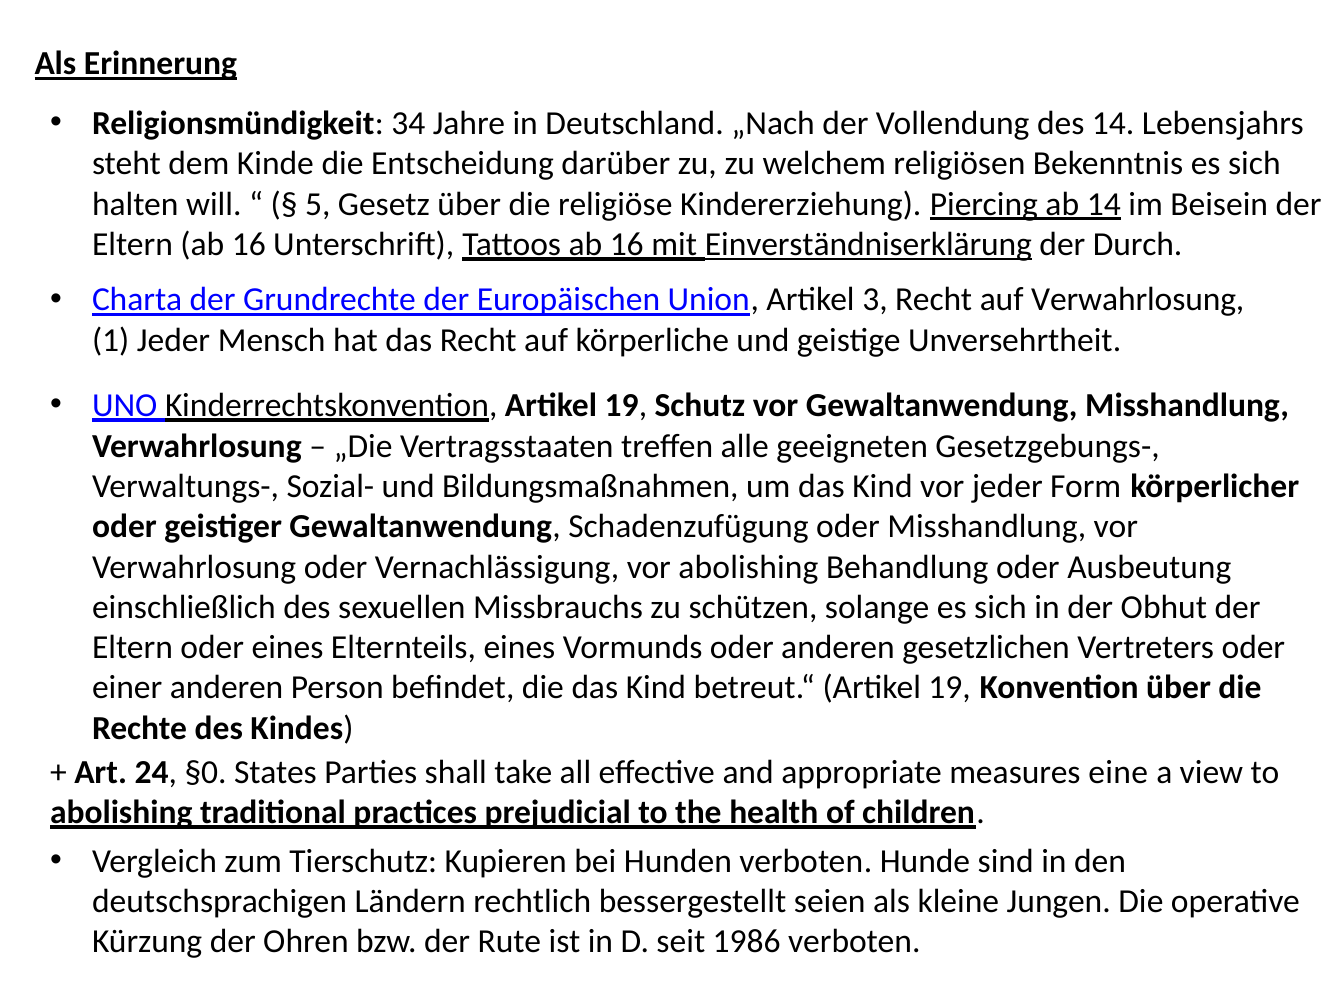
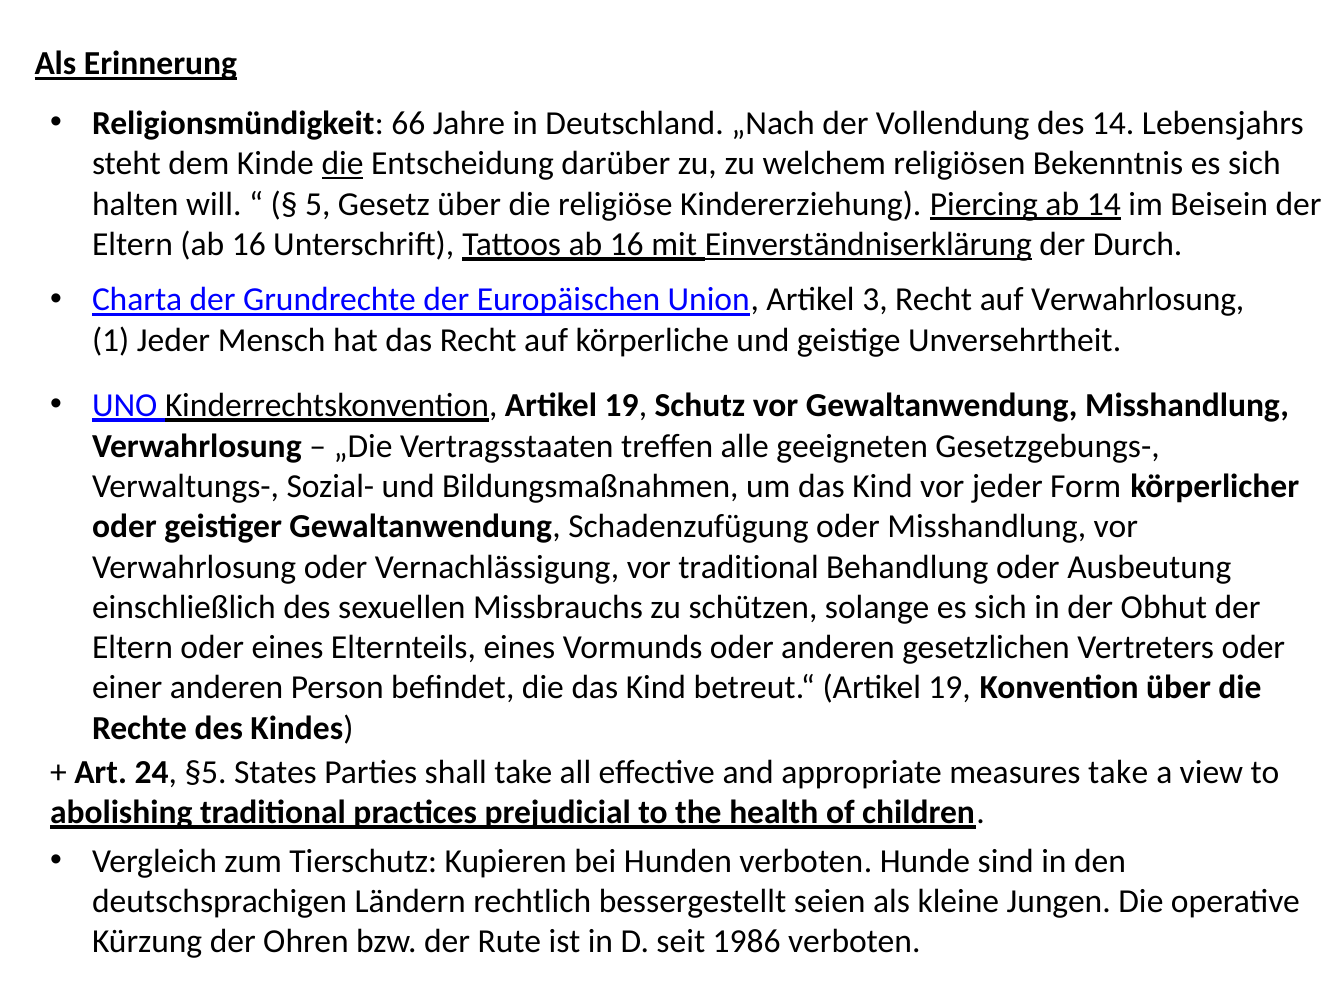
34: 34 -> 66 (408, 124)
die underline: none -> present (343, 164)
vor abolishing: abolishing -> traditional (749, 567)
§0: §0 -> §5 (206, 773)
measures eine: eine -> take (1118, 773)
